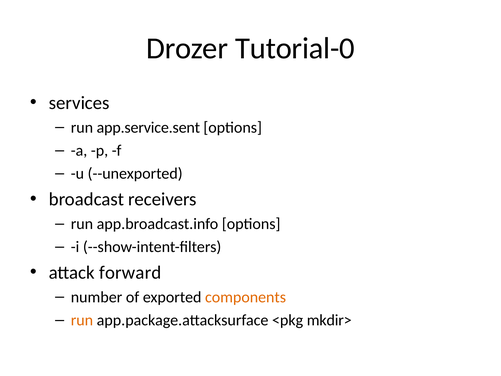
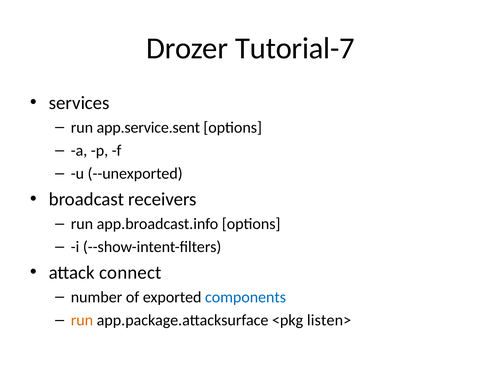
Tutorial-0: Tutorial-0 -> Tutorial-7 (295, 48)
forward: forward -> connect (130, 272)
components colour: orange -> blue (246, 297)
mkdir>: mkdir> -> listen> (329, 320)
